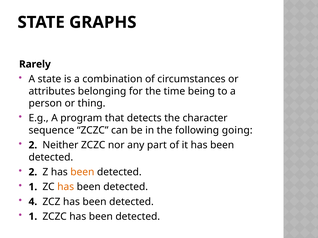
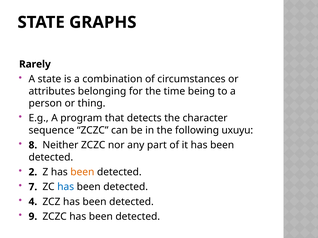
going: going -> uxuyu (237, 131)
2: 2 -> 8 (33, 145)
1: 1 -> 7 (33, 187)
has colour: orange -> blue (66, 187)
1: 1 -> 9 (33, 217)
